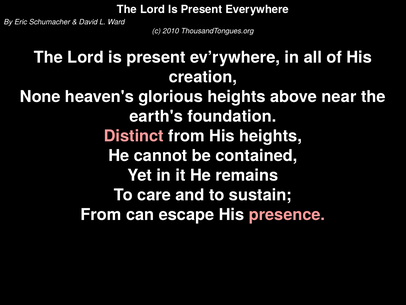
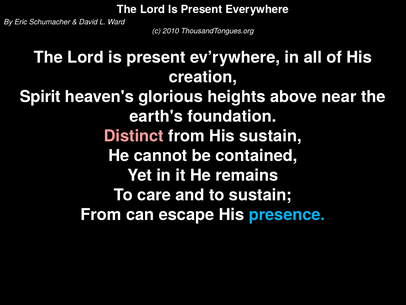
None: None -> Spirit (40, 97)
His heights: heights -> sustain (271, 136)
presence colour: pink -> light blue (287, 214)
